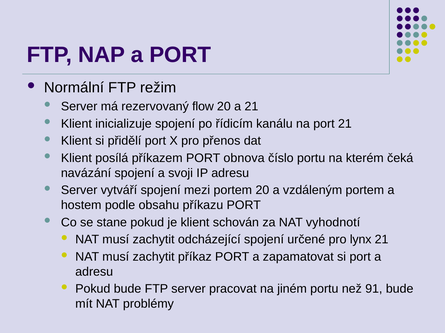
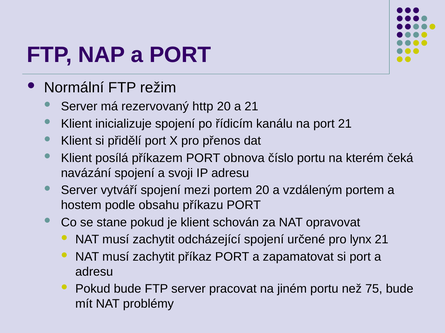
flow: flow -> http (203, 107)
vyhodnotí: vyhodnotí -> opravovat (333, 223)
91: 91 -> 75 (374, 290)
